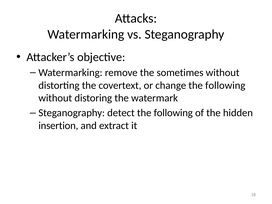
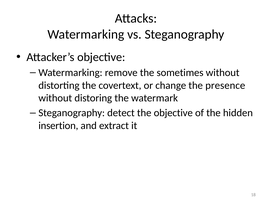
change the following: following -> presence (225, 85)
detect the following: following -> objective (173, 113)
